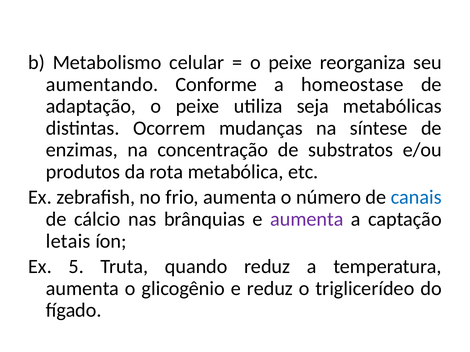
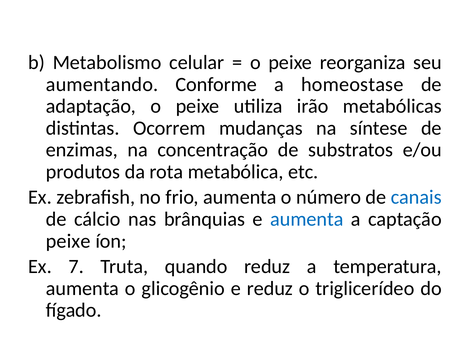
seja: seja -> irão (313, 106)
aumenta colour: purple -> blue (307, 219)
letais: letais -> peixe (68, 241)
5: 5 -> 7 (76, 267)
